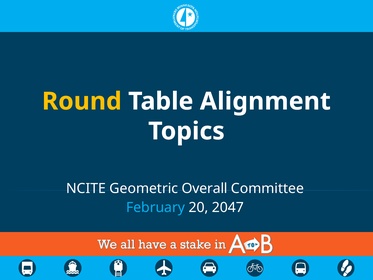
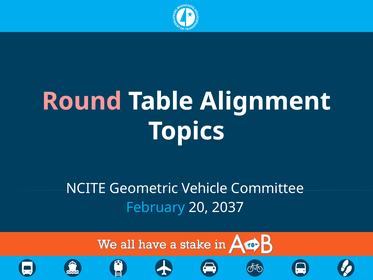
Round colour: yellow -> pink (82, 101)
Overall: Overall -> Vehicle (205, 188)
2047: 2047 -> 2037 (228, 207)
